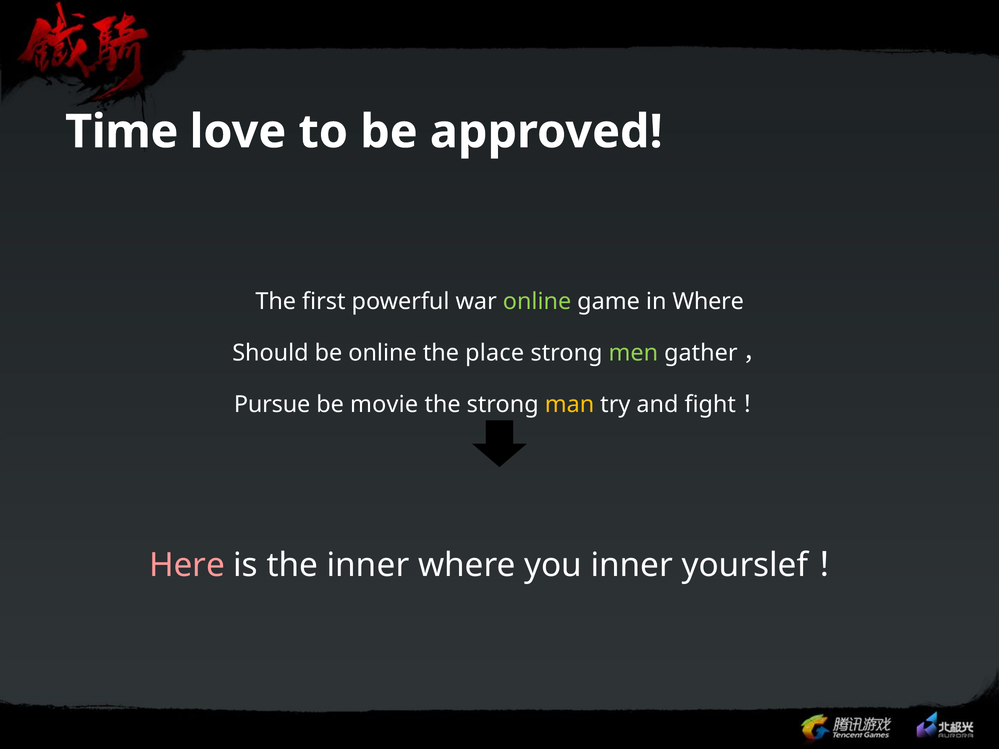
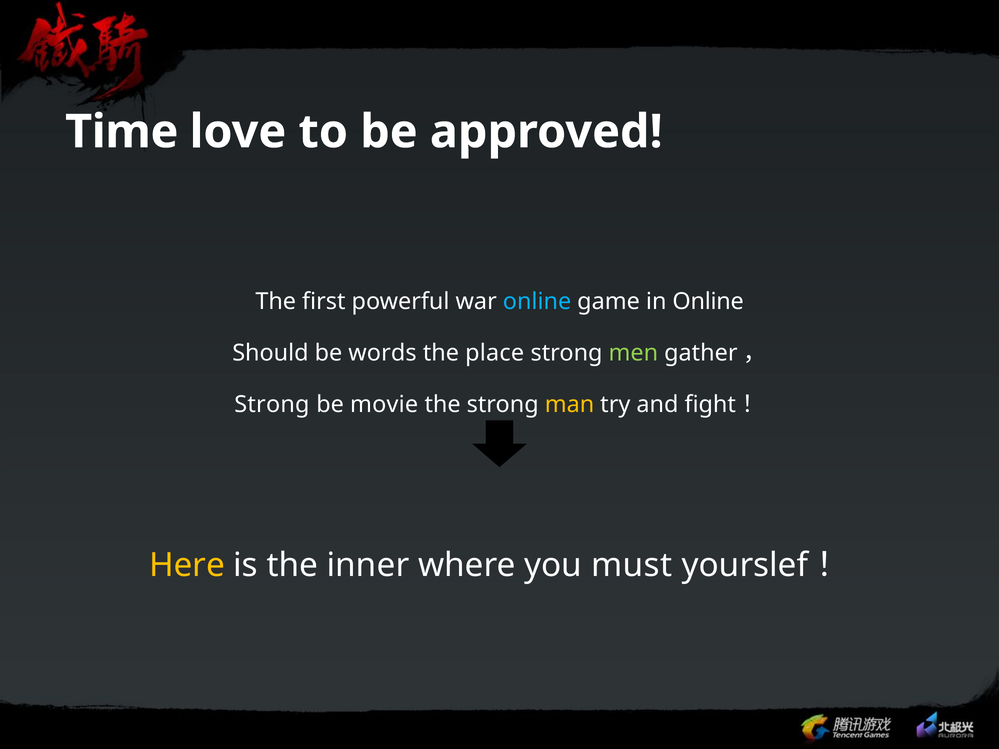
online colour: light green -> light blue (537, 301)
in Where: Where -> Online (708, 301)
be online: online -> words (383, 353)
Pursue: Pursue -> Strong (272, 404)
Here colour: pink -> yellow (187, 566)
you inner: inner -> must (632, 566)
